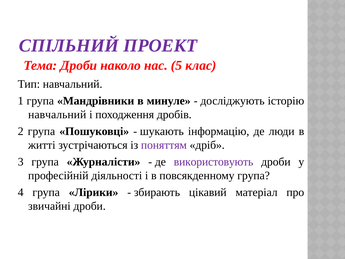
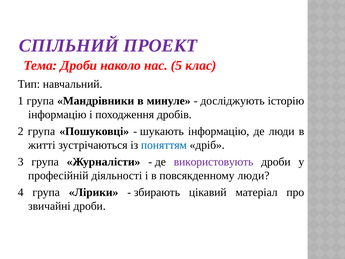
навчальний: навчальний -> інформацію (57, 115)
поняттям colour: purple -> blue (164, 145)
повсякденному група: група -> люди (254, 175)
